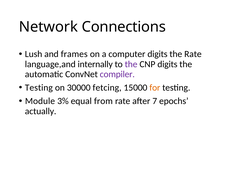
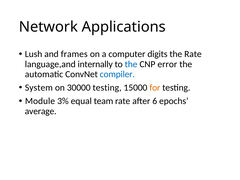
Connections: Connections -> Applications (124, 27)
the colour: purple -> blue (131, 64)
CNP digits: digits -> error (167, 64)
compiler colour: purple -> blue (117, 74)
Testing: Testing -> System (39, 88)
30000 fetcing: fetcing -> testing (107, 88)
from: from -> team (104, 101)
7: 7 -> 6 (155, 101)
actually: actually -> average (41, 111)
